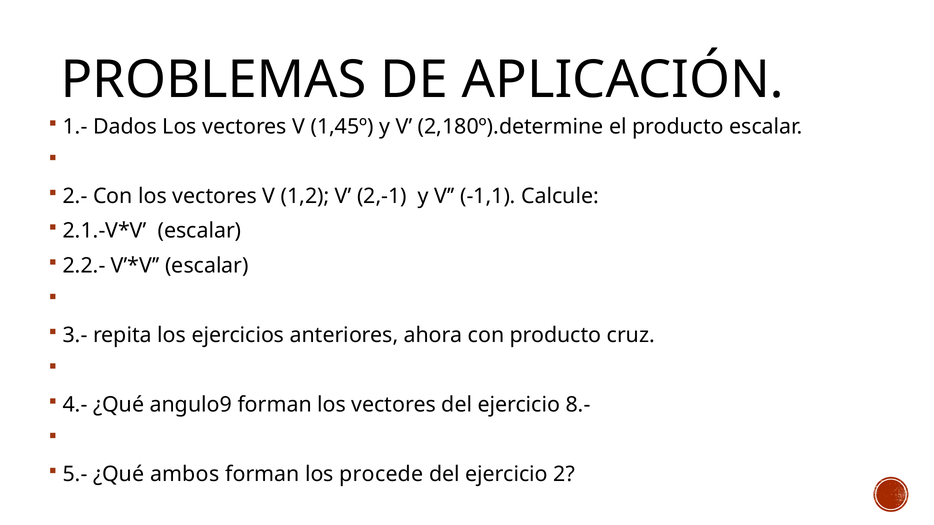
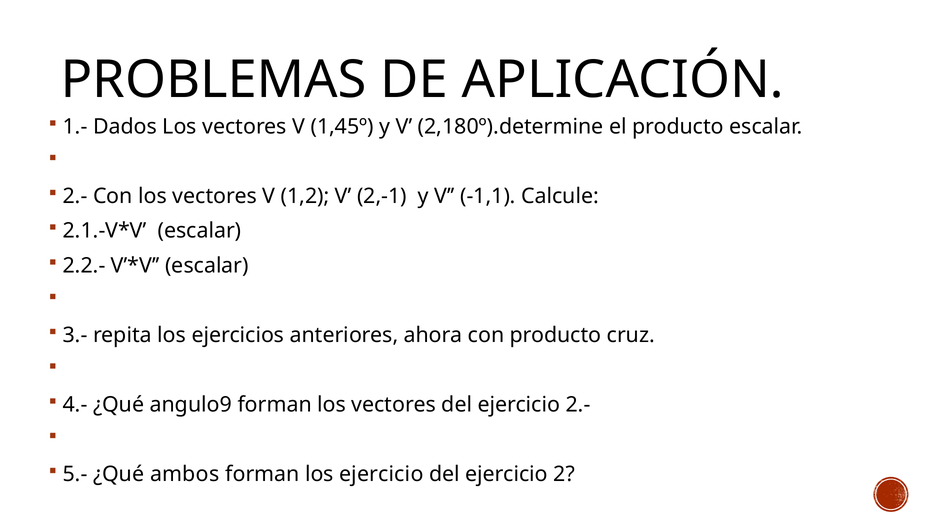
ejercicio 8.-: 8.- -> 2.- (578, 405)
los procede: procede -> ejercicio (381, 474)
